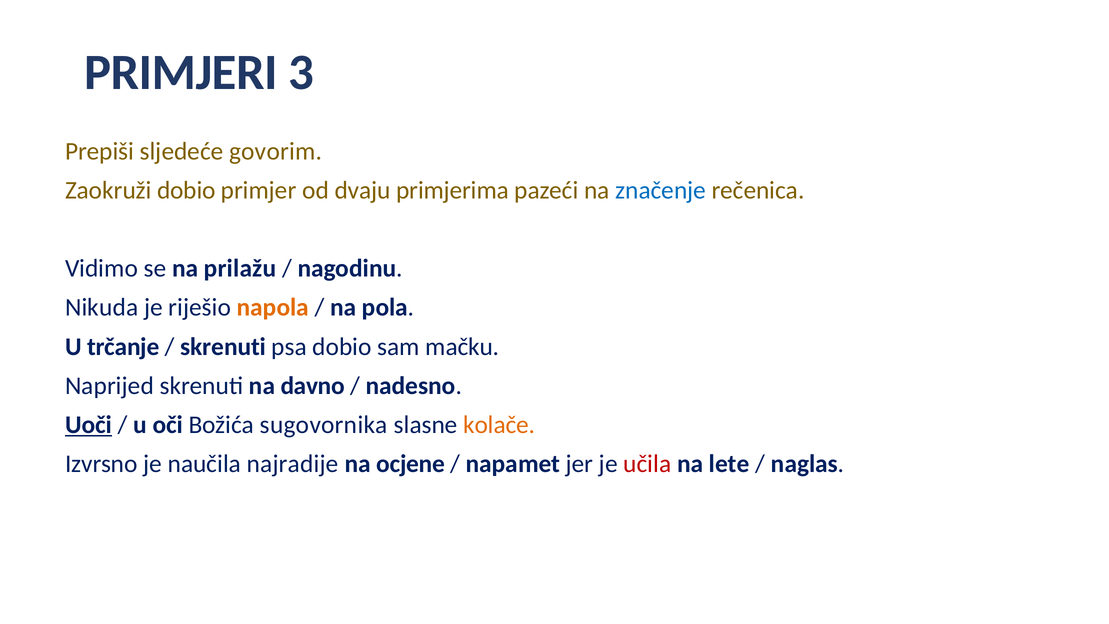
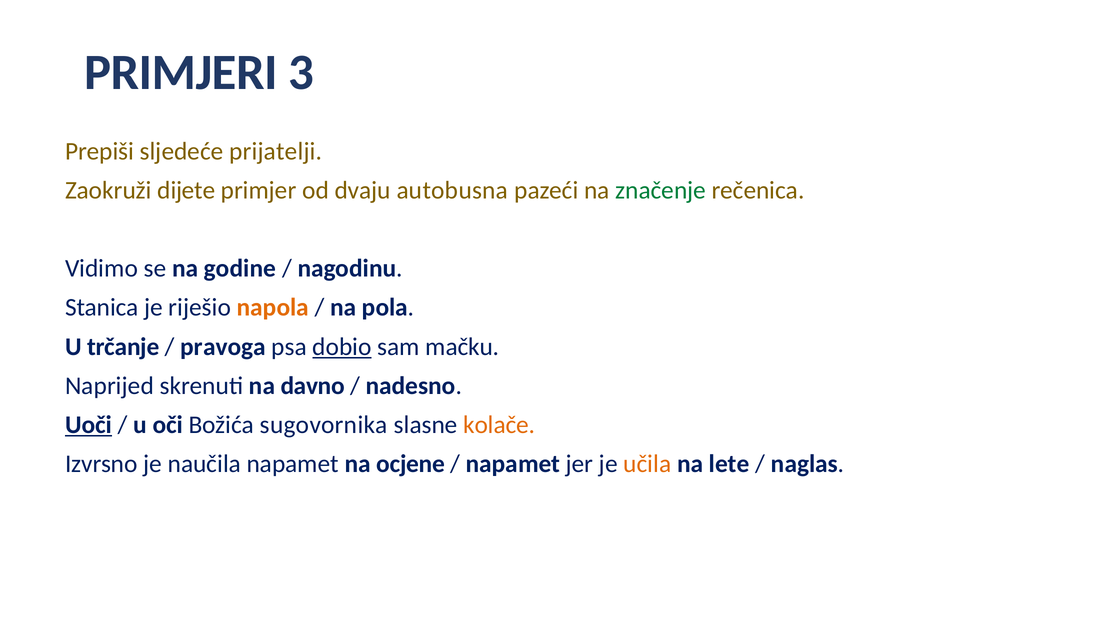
govorim: govorim -> prijatelji (276, 152)
Zaokruži dobio: dobio -> dijete (186, 191)
primjerima: primjerima -> autobusna (452, 191)
značenje colour: blue -> green (661, 191)
prilažu: prilažu -> godine (240, 269)
Nikuda: Nikuda -> Stanica (102, 308)
skrenuti: skrenuti -> pravoga (223, 347)
dobio underline: none -> present (342, 347)
naučila najradije: najradije -> napamet (293, 464)
učila colour: red -> orange (647, 464)
